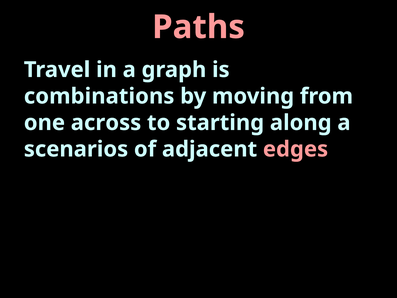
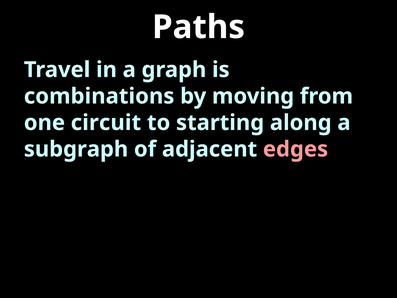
Paths colour: pink -> white (198, 27)
across: across -> circuit (106, 123)
scenarios: scenarios -> subgraph (76, 149)
